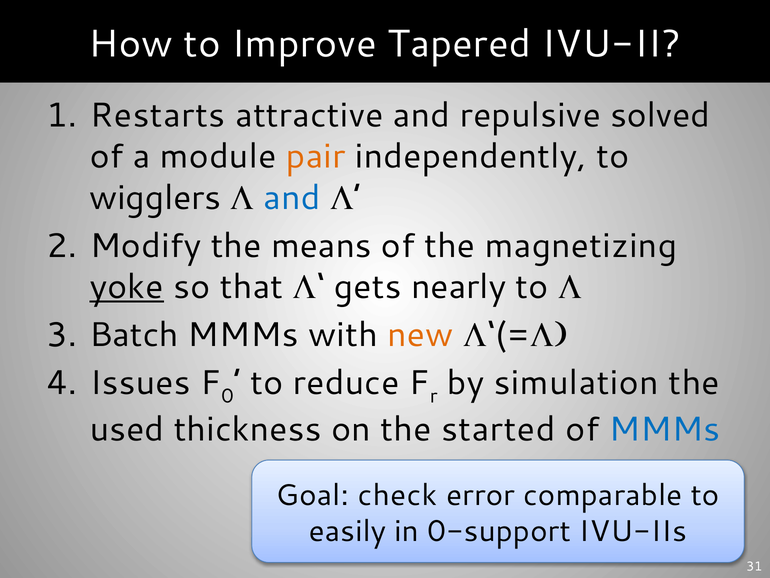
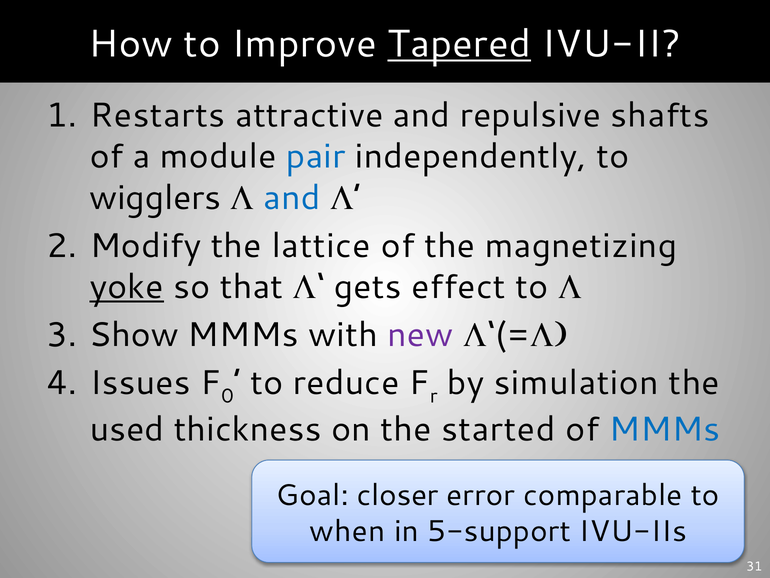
Tapered underline: none -> present (459, 44)
solved: solved -> shafts (660, 115)
pair colour: orange -> blue (316, 156)
means: means -> lattice (321, 246)
nearly: nearly -> effect (458, 287)
Batch: Batch -> Show (134, 335)
new colour: orange -> purple (420, 335)
check: check -> closer (398, 495)
easily: easily -> when (347, 531)
0-support: 0-support -> 5-support (499, 531)
